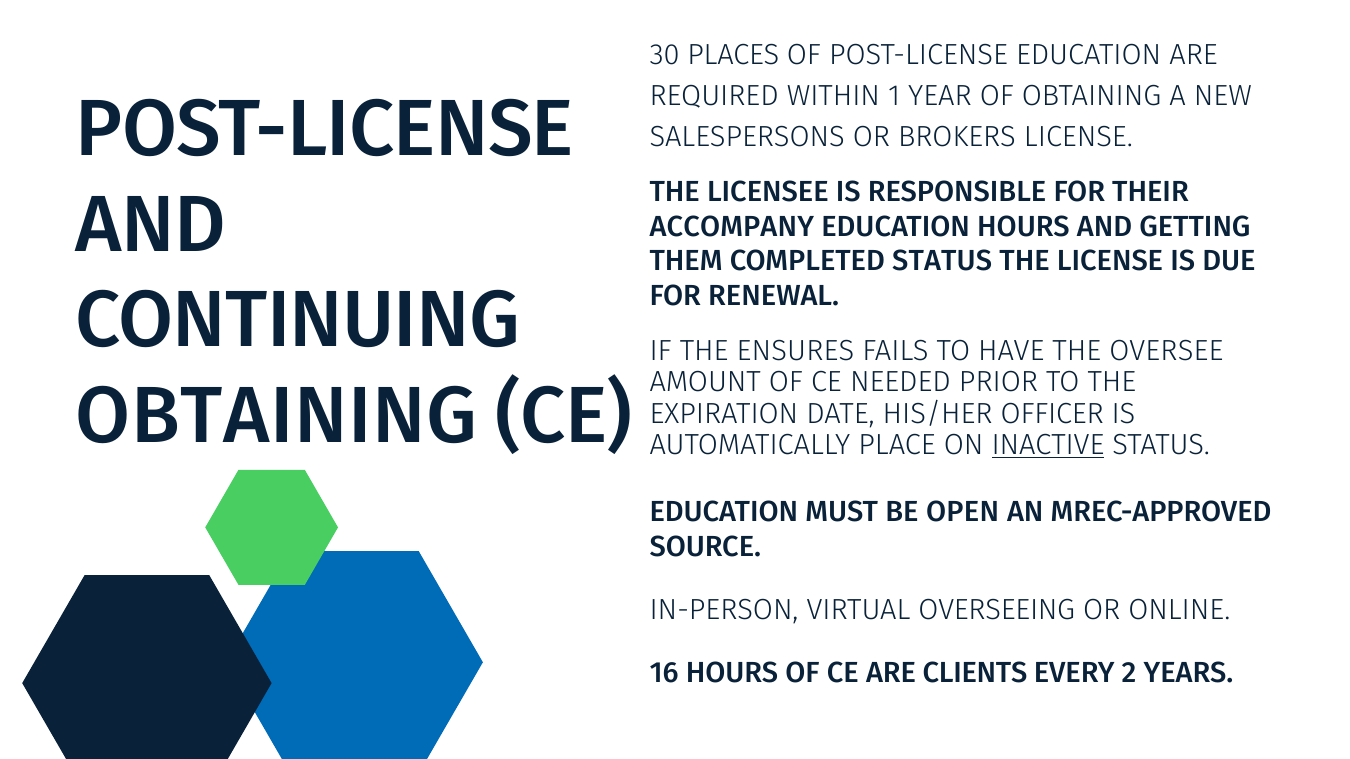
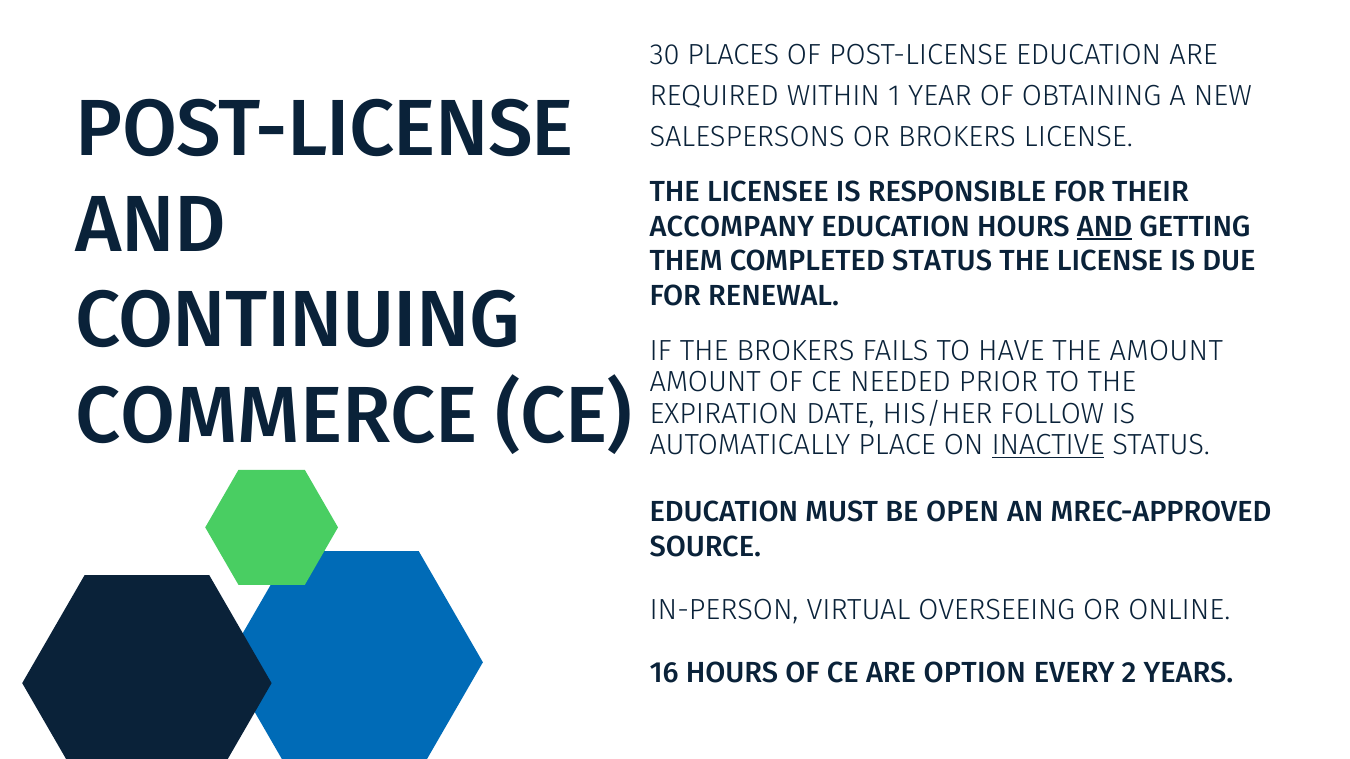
AND underline: none -> present (1104, 227)
THE ENSURES: ENSURES -> BROKERS (796, 351)
THE OVERSEE: OVERSEE -> AMOUNT (1166, 351)
OBTAINING: OBTAINING -> COMMERCE (277, 416)
OFFICER: OFFICER -> FOLLOW (1052, 414)
CLIENTS: CLIENTS -> OPTION (975, 674)
